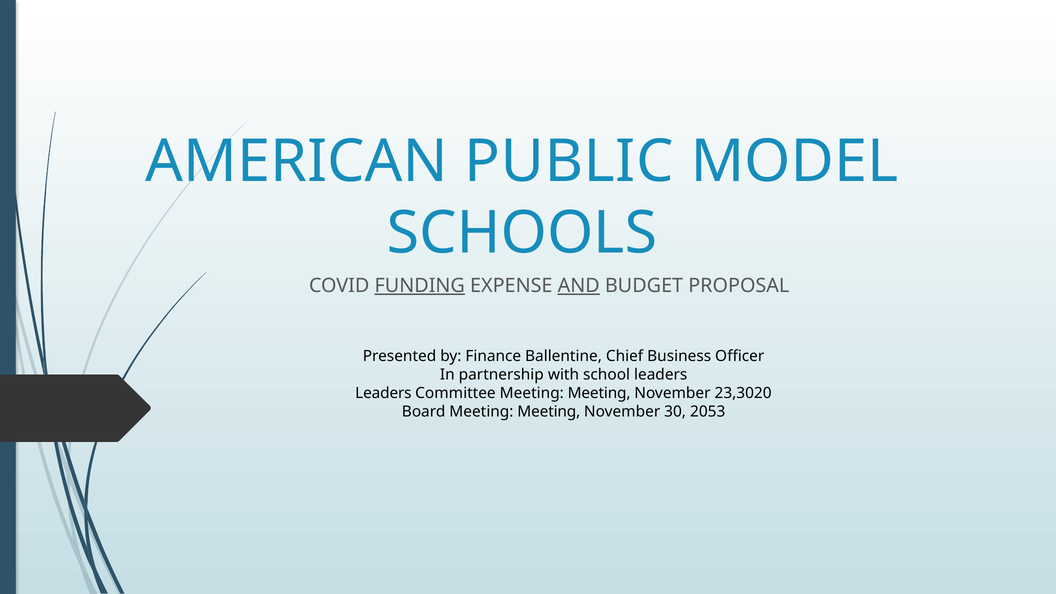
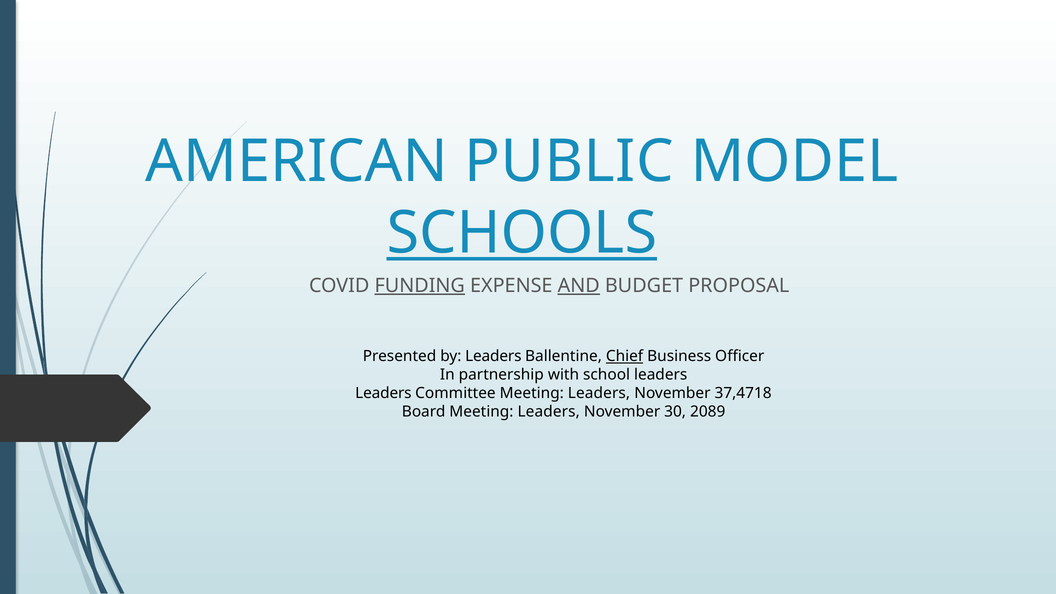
SCHOOLS underline: none -> present (522, 233)
by Finance: Finance -> Leaders (493, 356)
Chief underline: none -> present (625, 356)
Committee Meeting Meeting: Meeting -> Leaders (599, 393)
23,3020: 23,3020 -> 37,4718 (743, 393)
Board Meeting Meeting: Meeting -> Leaders (549, 412)
2053: 2053 -> 2089 (708, 412)
